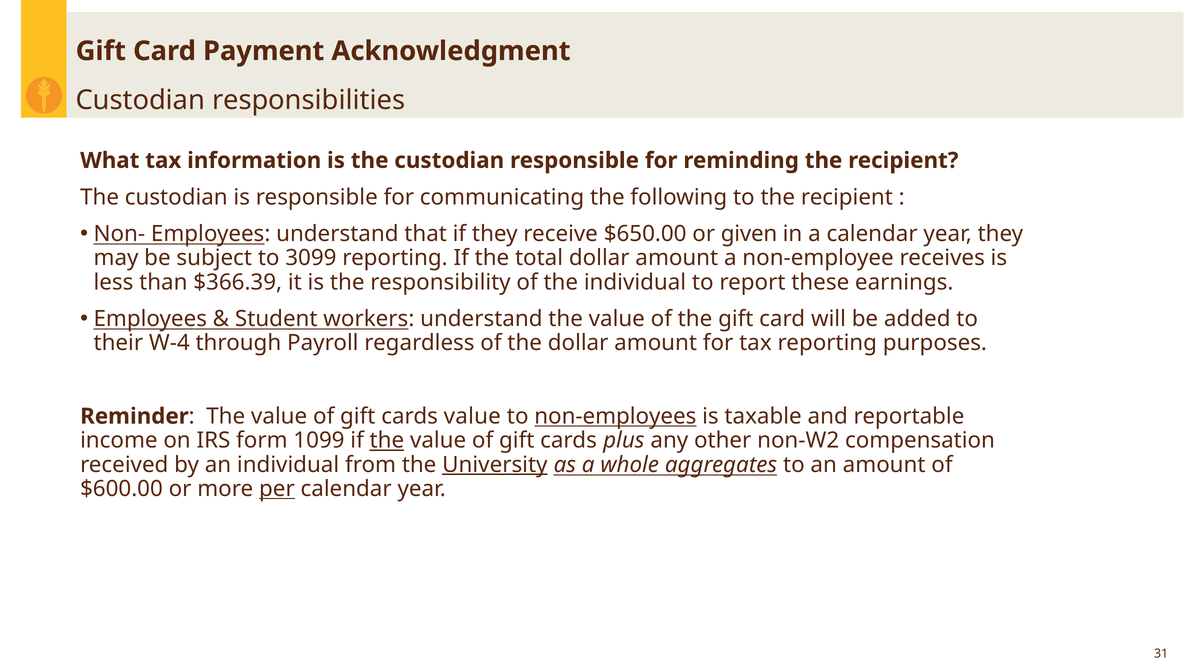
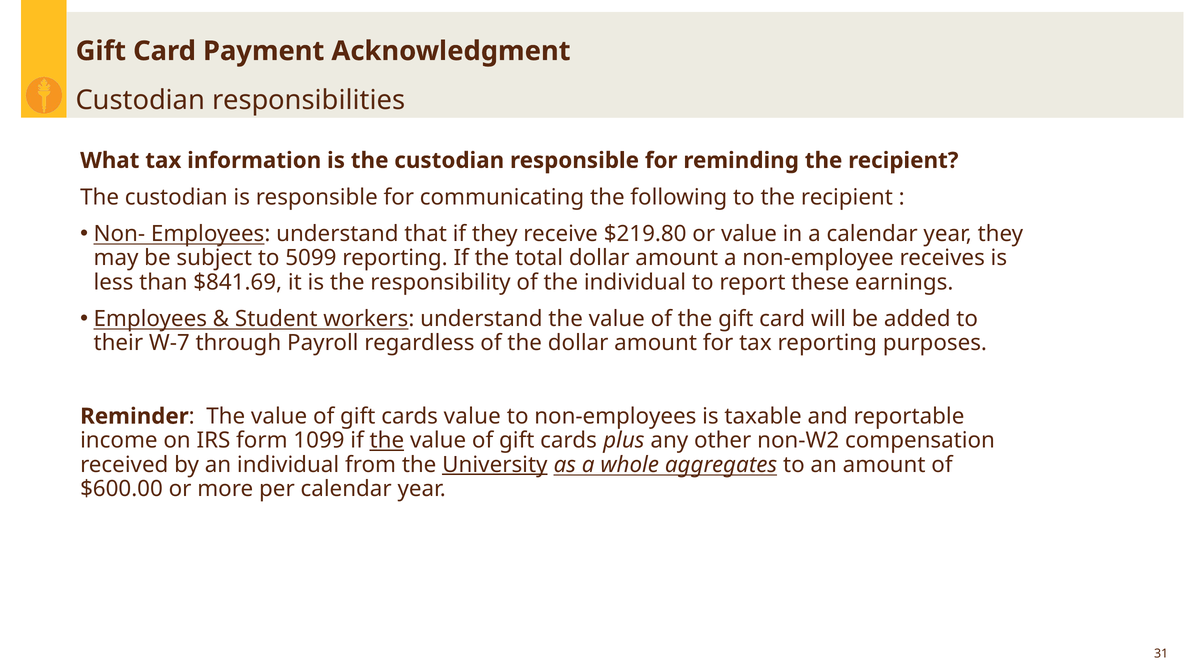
$650.00: $650.00 -> $219.80 (645, 234)
or given: given -> value (749, 234)
3099: 3099 -> 5099 (311, 258)
$366.39: $366.39 -> $841.69 (238, 282)
W-4: W-4 -> W-7 (169, 343)
non-employees underline: present -> none (615, 416)
per underline: present -> none (277, 489)
